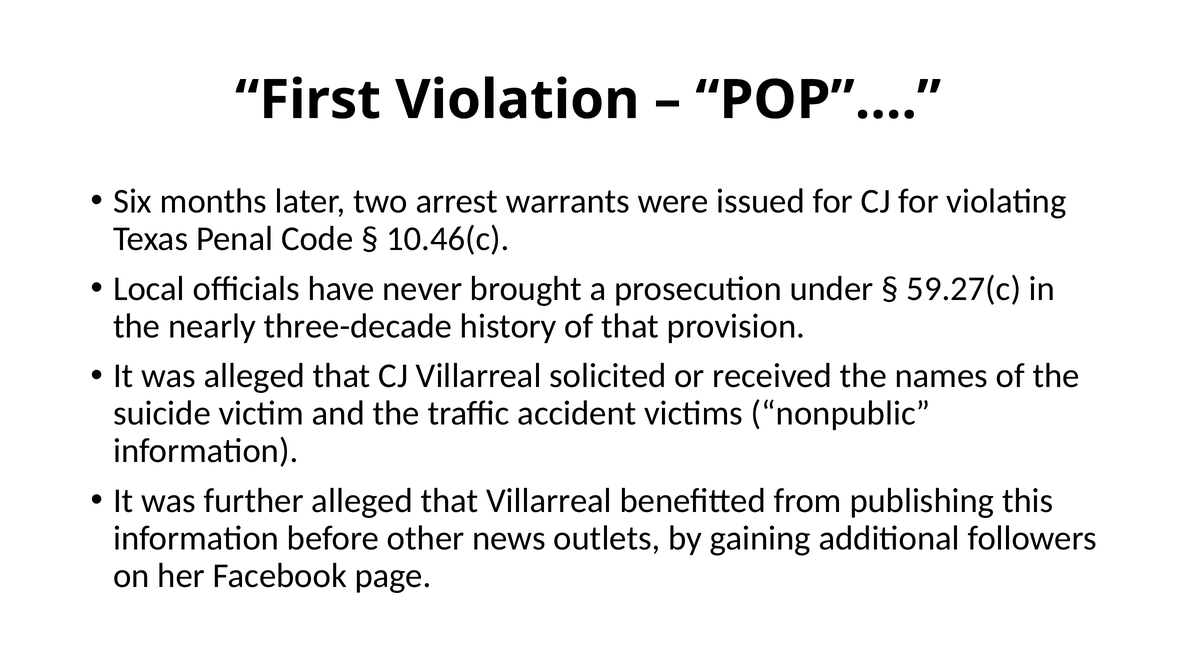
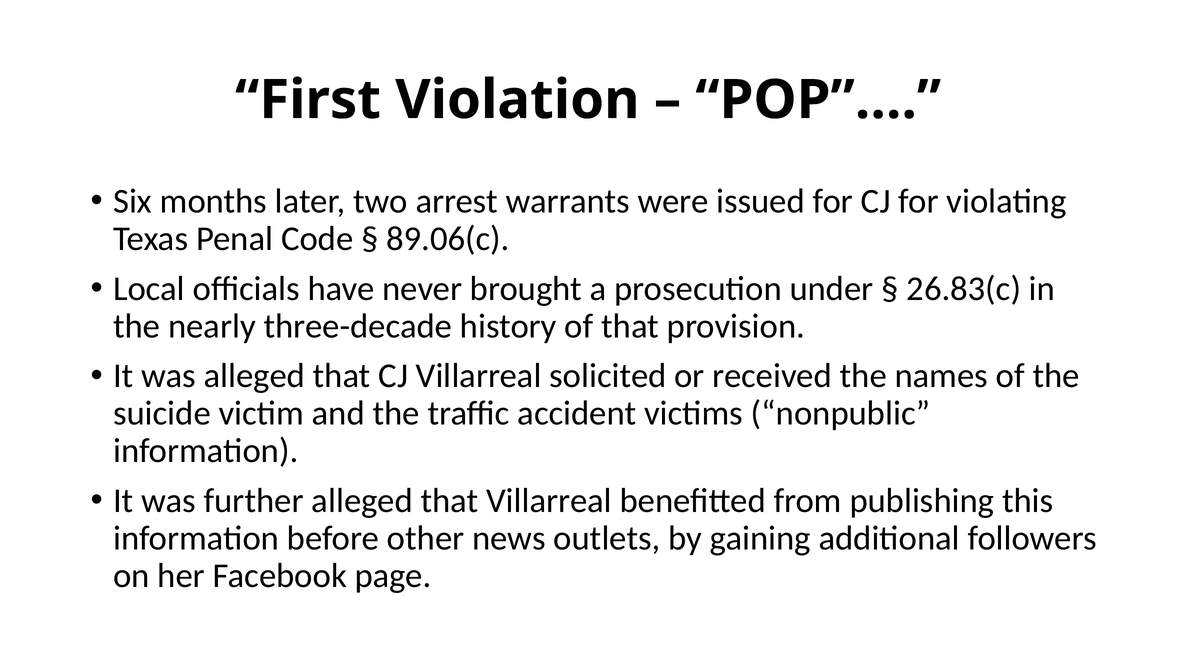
10.46(c: 10.46(c -> 89.06(c (448, 239)
59.27(c: 59.27(c -> 26.83(c (964, 289)
